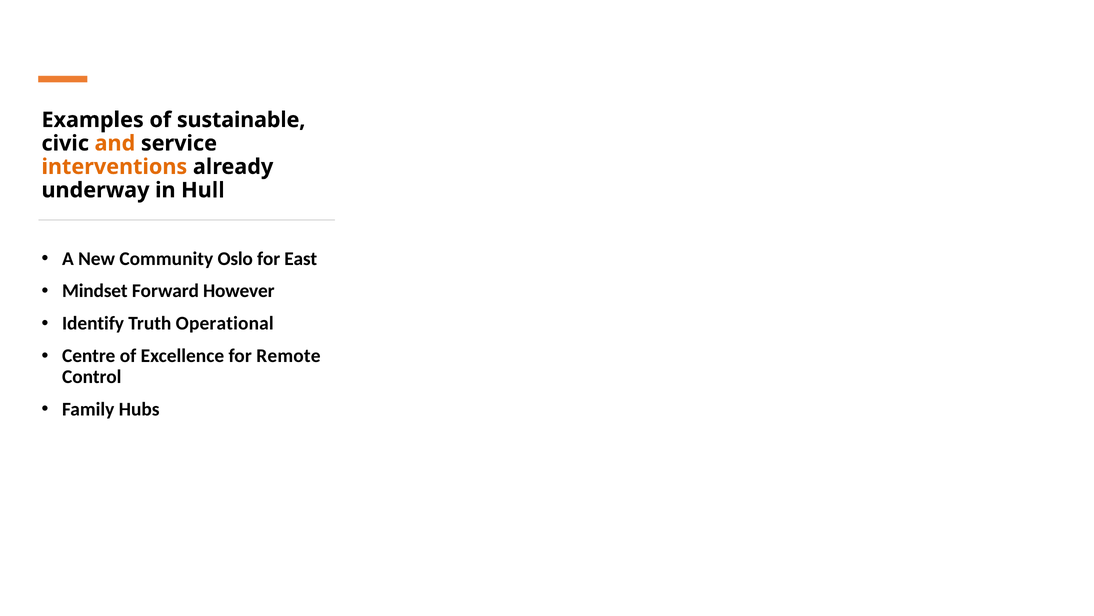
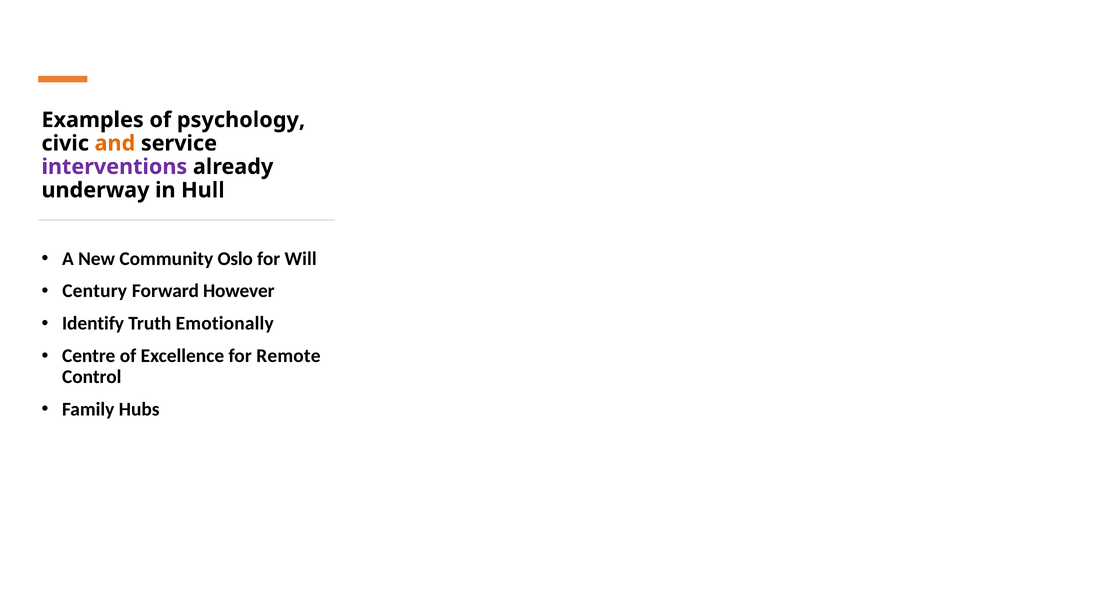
sustainable: sustainable -> psychology (241, 120)
interventions colour: orange -> purple (114, 167)
East: East -> Will (301, 258)
Mindset: Mindset -> Century (95, 291)
Operational: Operational -> Emotionally (225, 323)
